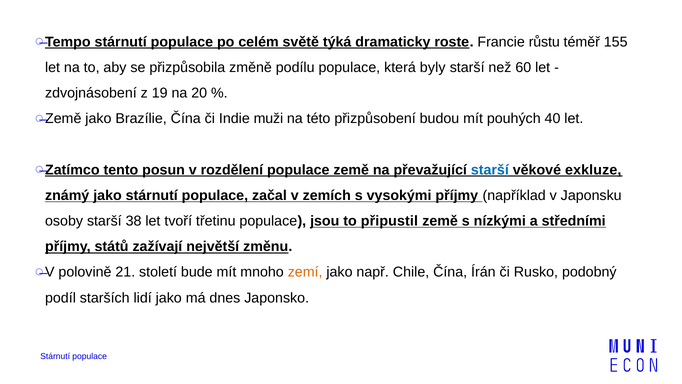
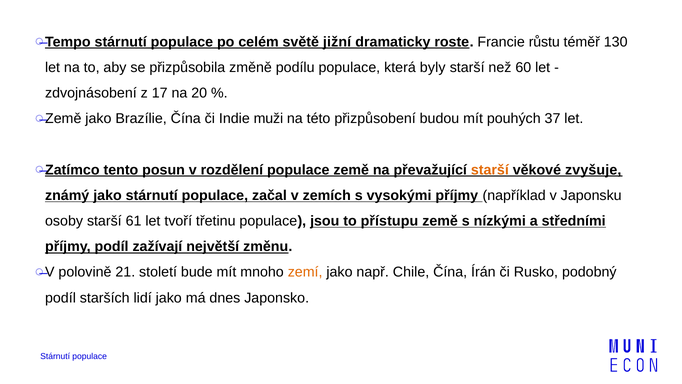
týká: týká -> jižní (337, 42)
155: 155 -> 130 (616, 42)
19: 19 -> 17 (160, 93)
40: 40 -> 37 (553, 119)
starší colour: blue -> orange (490, 170)
exkluze: exkluze -> zvyšuje (593, 170)
38: 38 -> 61 (134, 221)
připustil: připustil -> přístupu (389, 221)
příjmy států: států -> podíl (112, 246)
